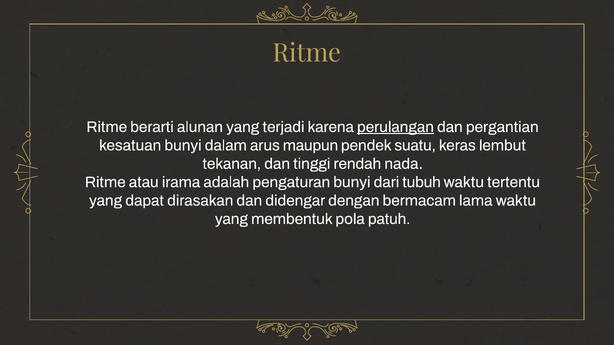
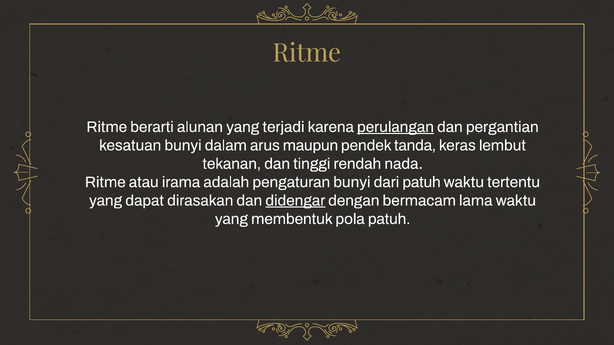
suatu: suatu -> tanda (415, 145)
dari tubuh: tubuh -> patuh (422, 182)
didengar underline: none -> present (295, 201)
